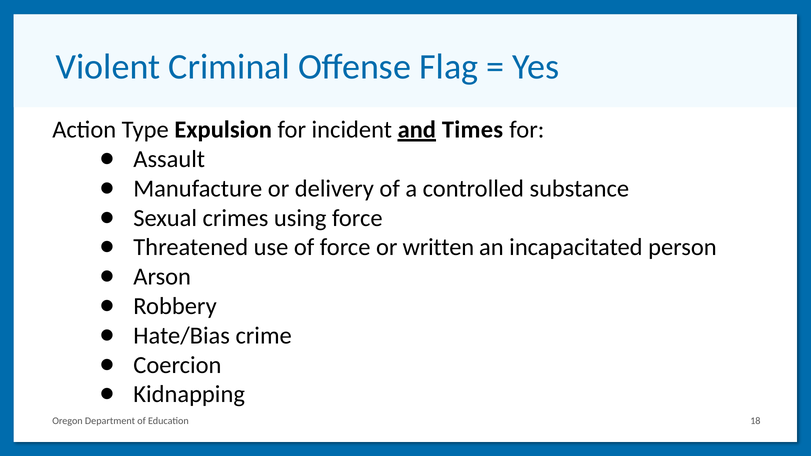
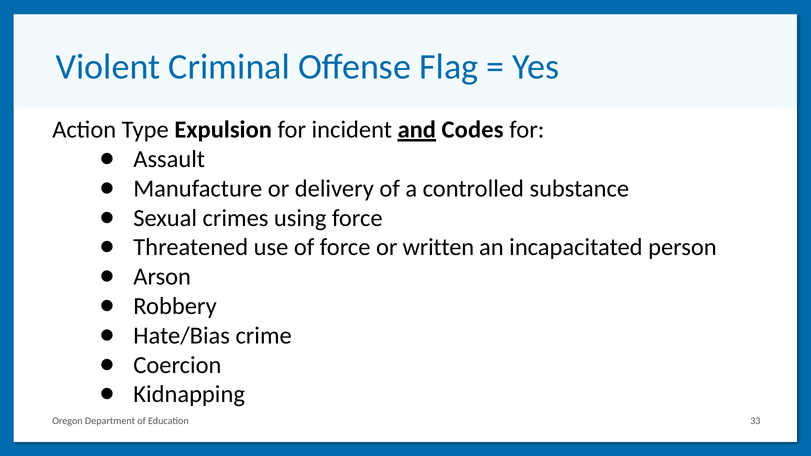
Times: Times -> Codes (473, 130)
18: 18 -> 33 (755, 421)
